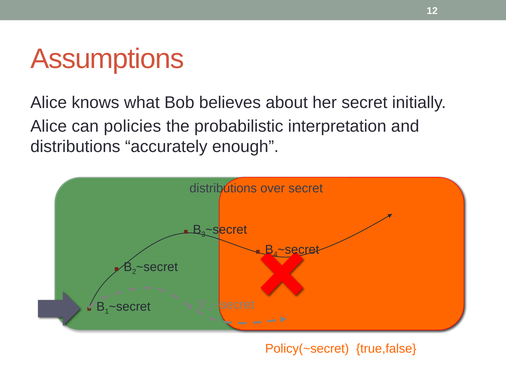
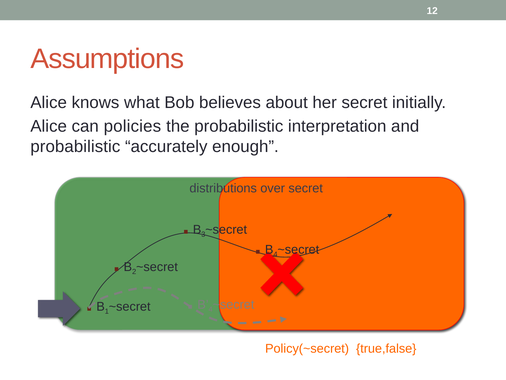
distributions: distributions -> probabilistic (75, 146)
